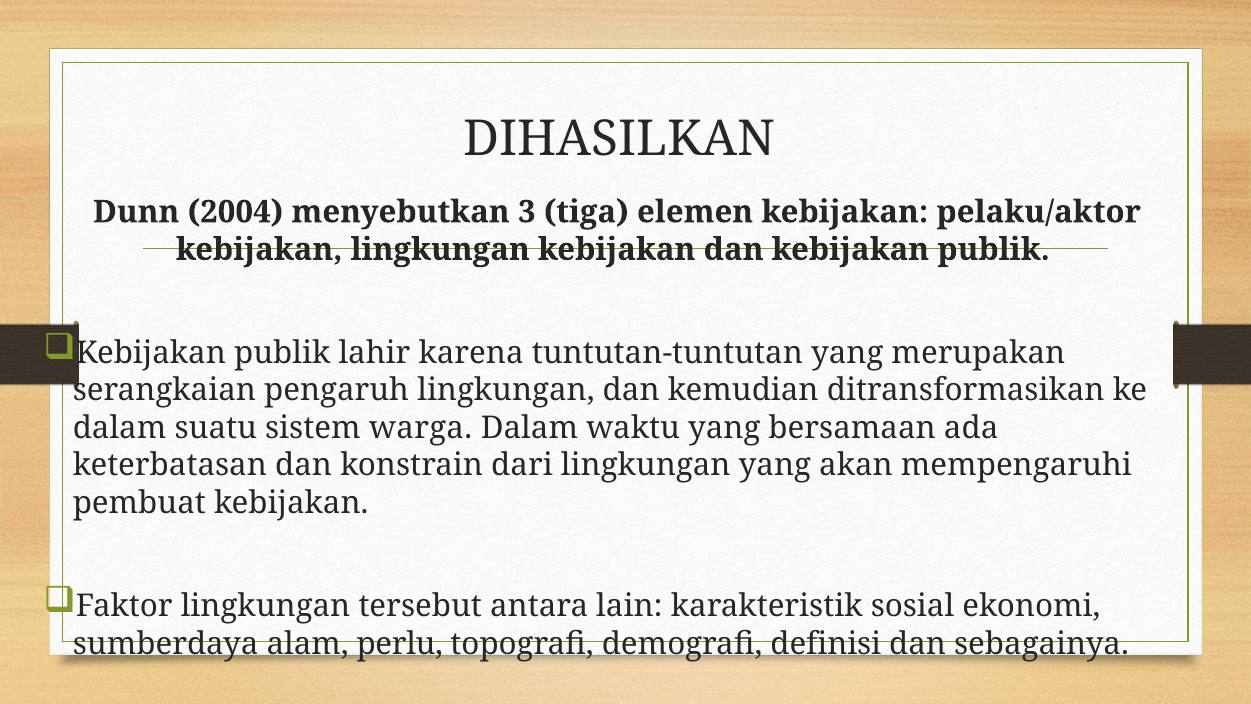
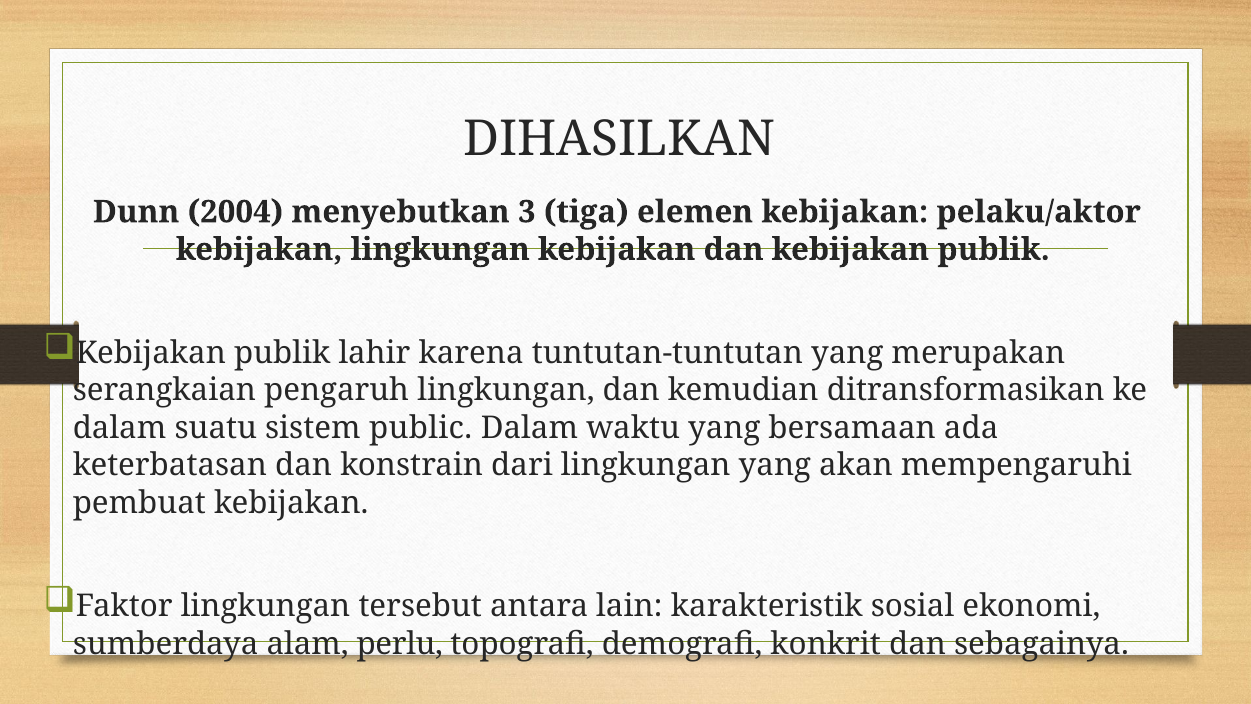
warga: warga -> public (421, 428)
definisi: definisi -> konkrit (826, 643)
